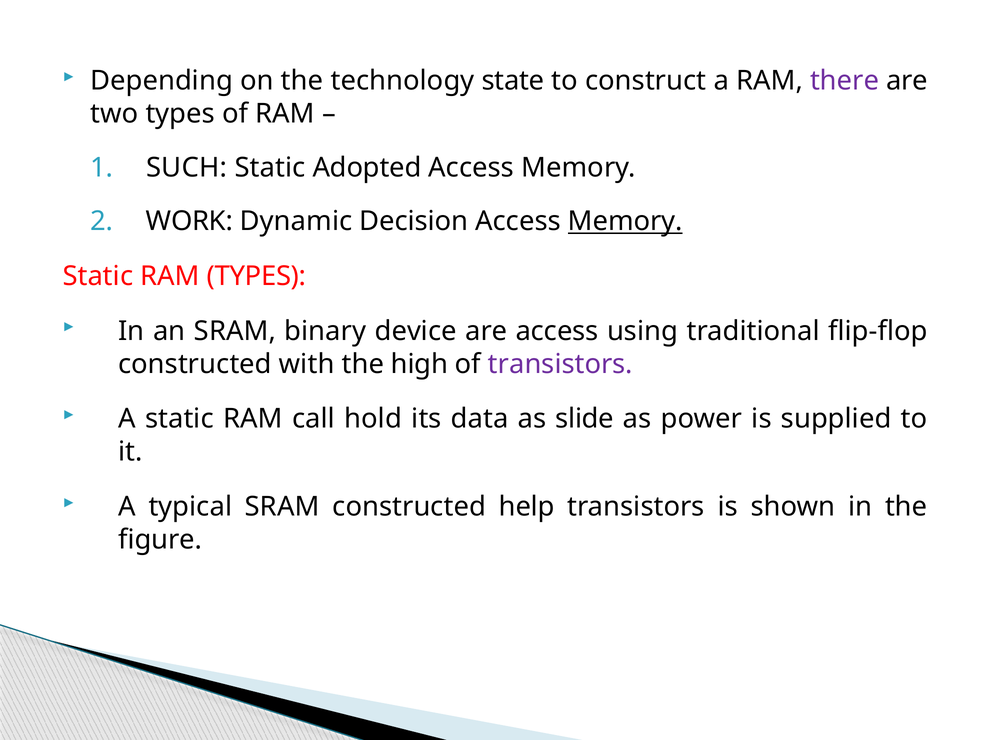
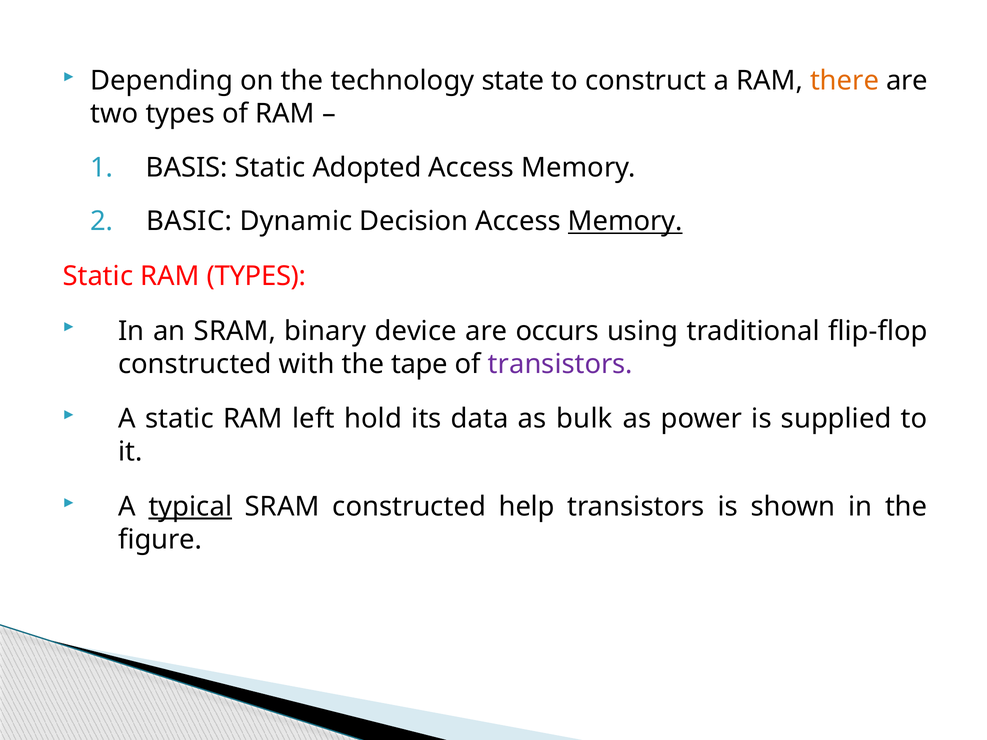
there colour: purple -> orange (845, 81)
SUCH: SUCH -> BASIS (187, 168)
WORK: WORK -> BASIC (189, 221)
are access: access -> occurs (557, 331)
high: high -> tape (419, 364)
call: call -> left (313, 419)
slide: slide -> bulk (584, 419)
typical underline: none -> present (190, 507)
